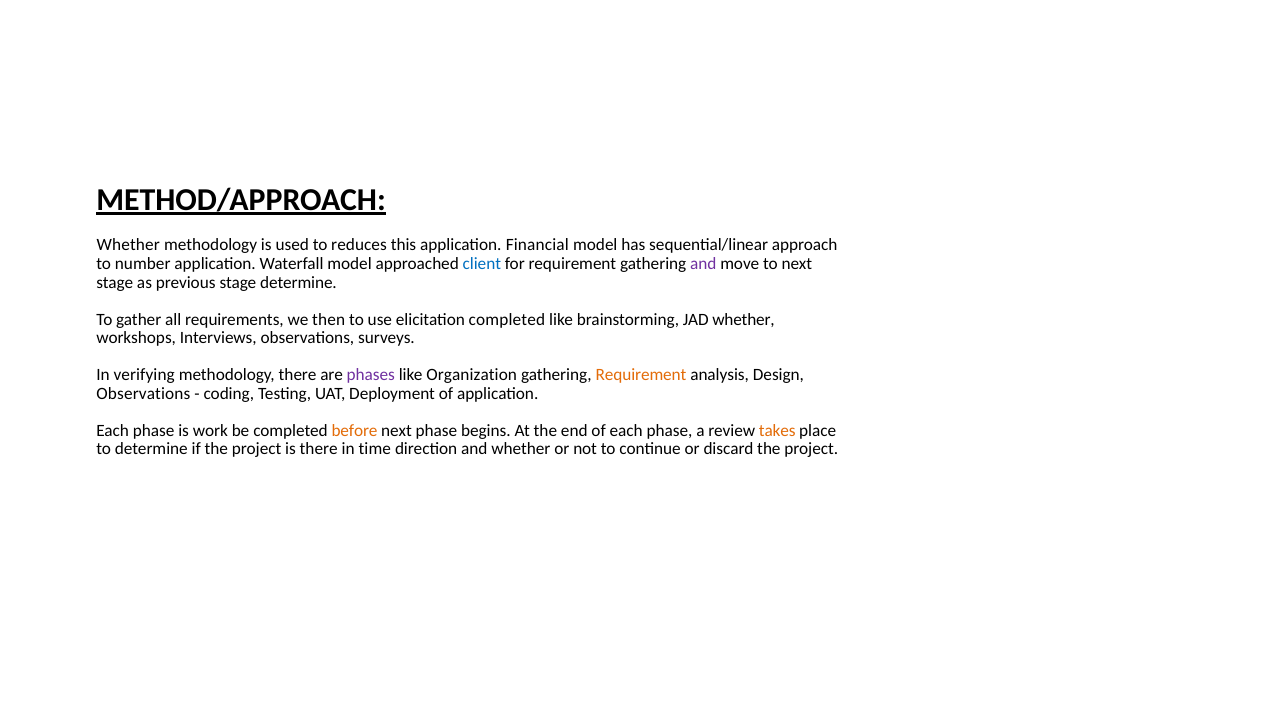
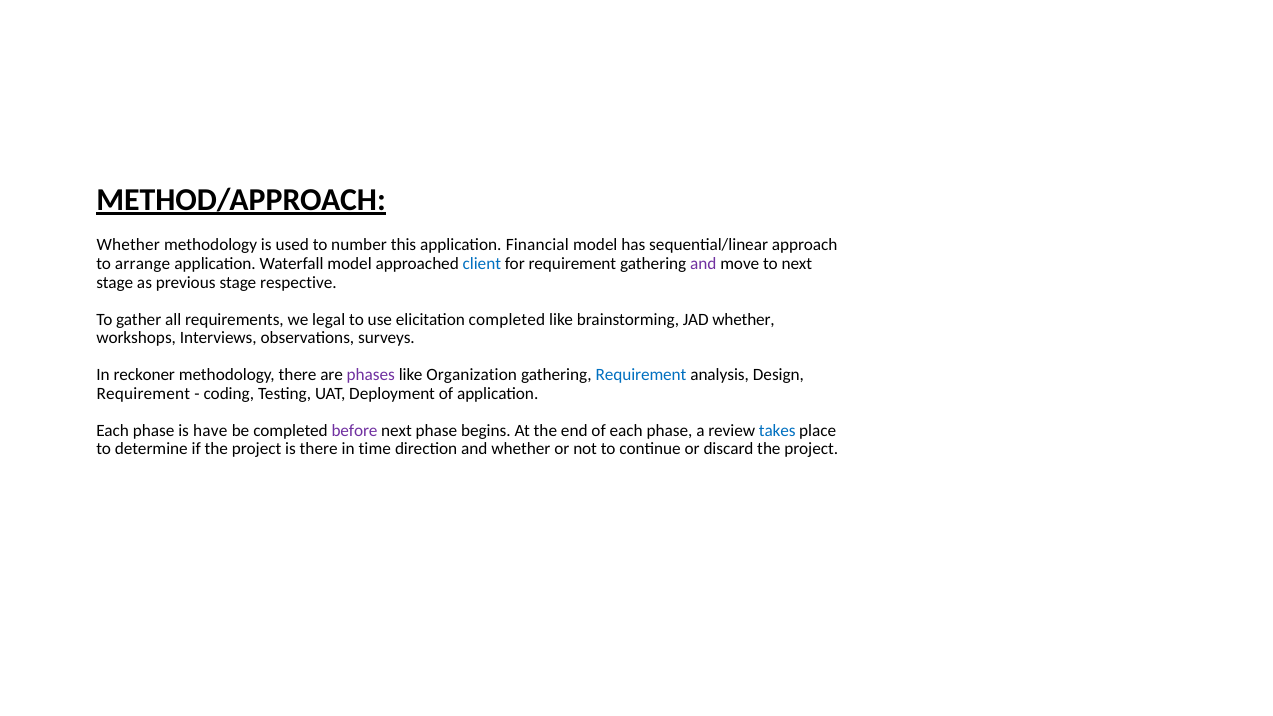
reduces: reduces -> number (359, 245)
number: number -> arrange (143, 264)
stage determine: determine -> respective (298, 282)
then: then -> legal (329, 319)
verifying: verifying -> reckoner (144, 375)
Requirement colour: orange -> blue (641, 375)
Observations: Observations -> Requirement (143, 394)
work: work -> have (210, 431)
before colour: orange -> purple (355, 431)
takes colour: orange -> blue (777, 431)
